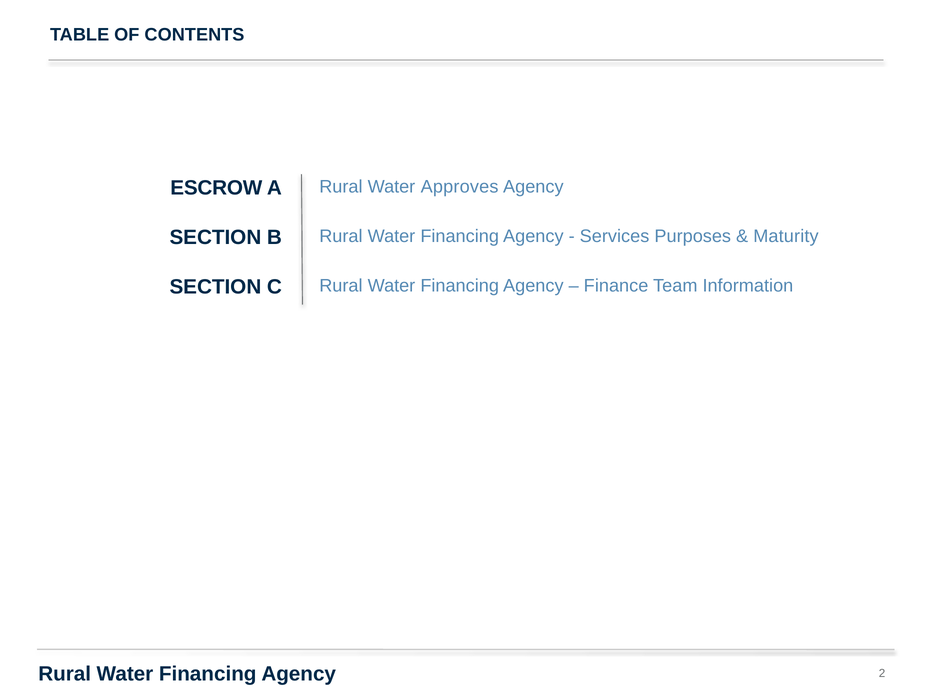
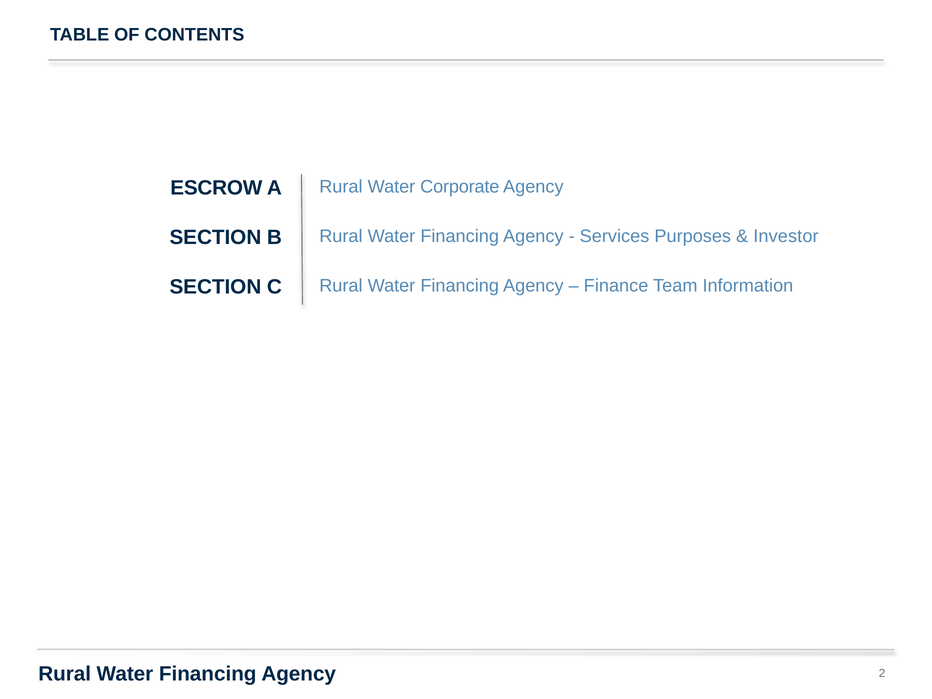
Approves: Approves -> Corporate (460, 187)
Maturity: Maturity -> Investor (786, 236)
